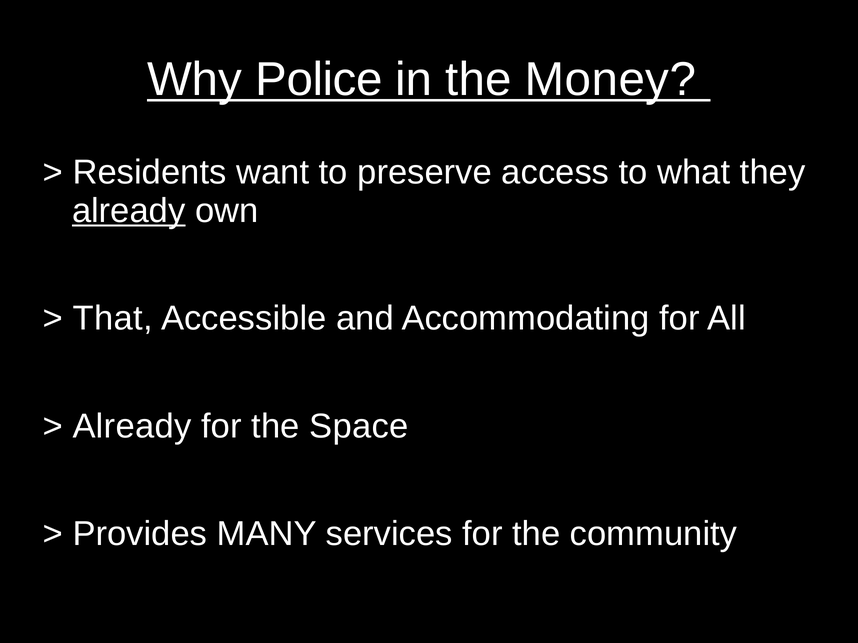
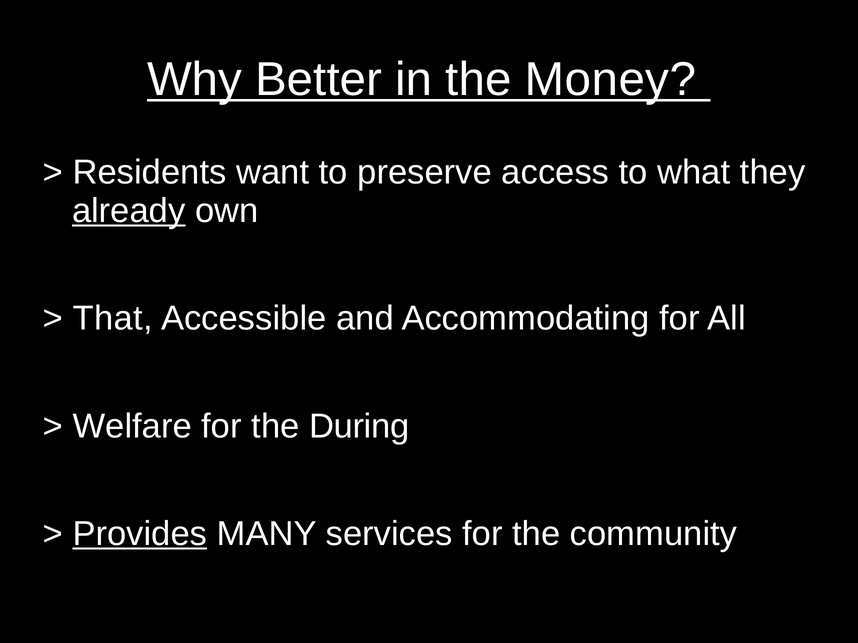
Police: Police -> Better (319, 80)
Already: Already -> Welfare (132, 426)
Space: Space -> During (359, 426)
Provides underline: none -> present (140, 534)
